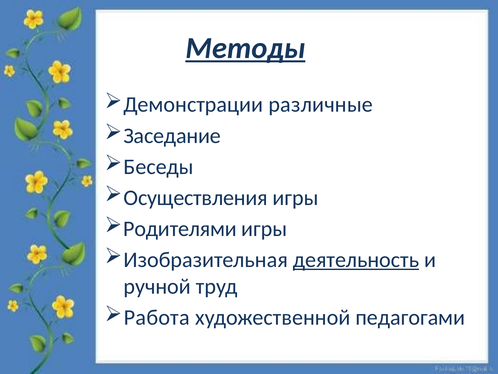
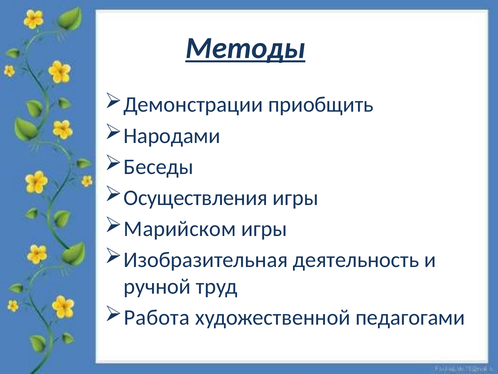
различные: различные -> приобщить (321, 104)
Заседание: Заседание -> Народами (172, 136)
Родителями: Родителями -> Марийском (180, 229)
деятельность underline: present -> none (356, 260)
